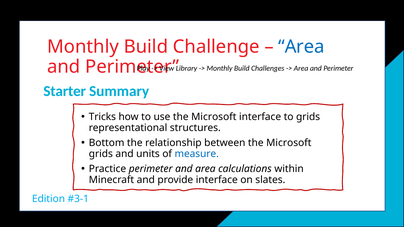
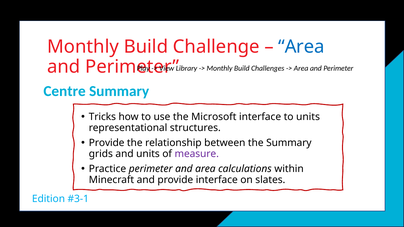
Starter: Starter -> Centre (65, 91)
to grids: grids -> units (308, 117)
Bottom: Bottom -> Provide (107, 143)
between the Microsoft: Microsoft -> Summary (289, 143)
measure colour: blue -> purple (197, 154)
